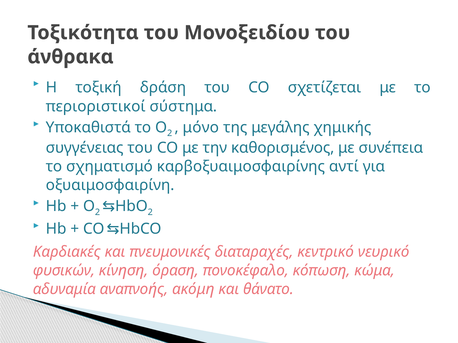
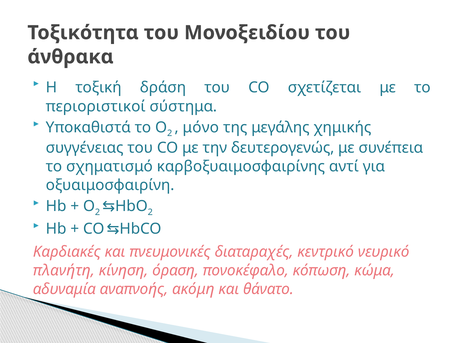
καθορισμένος: καθορισμένος -> δευτερογενώς (283, 148)
φυσικών: φυσικών -> πλανήτη (64, 271)
